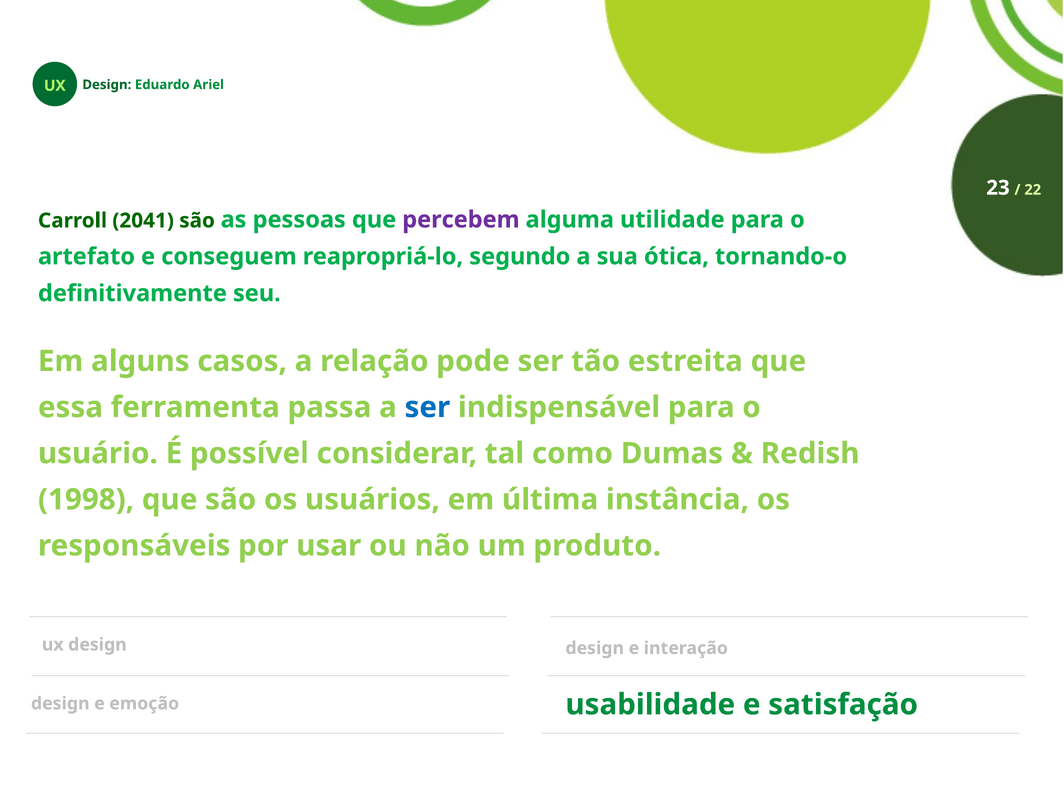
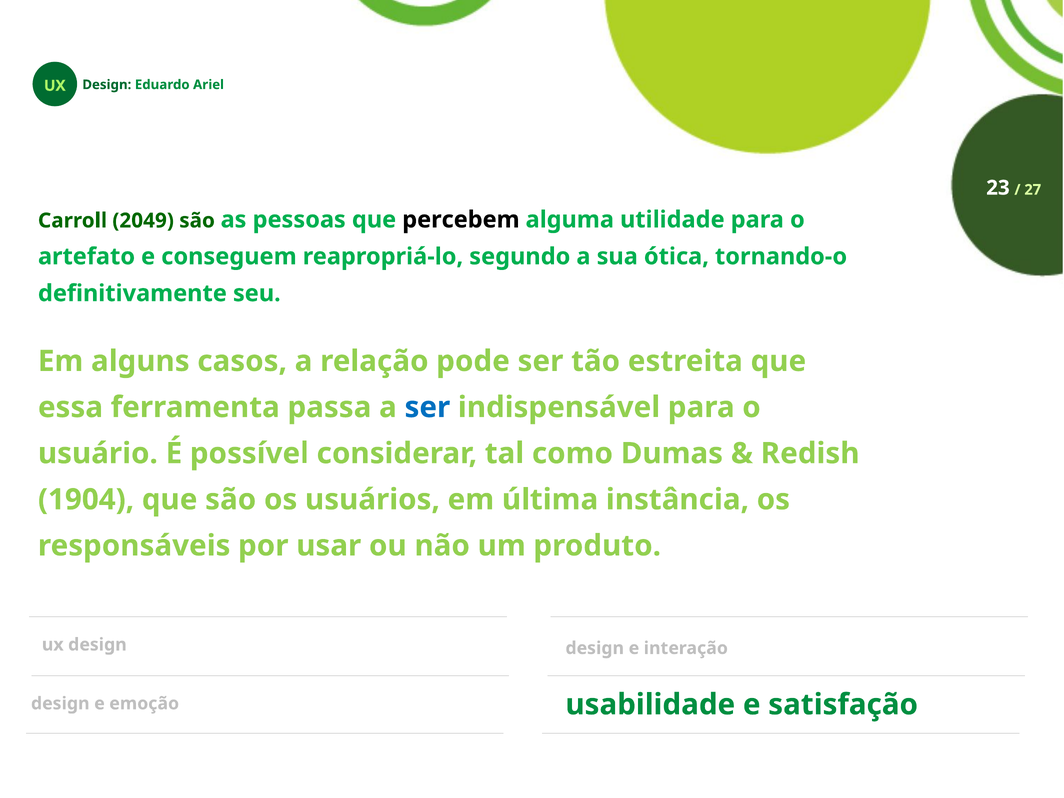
22: 22 -> 27 (1033, 190)
2041: 2041 -> 2049 (143, 221)
percebem colour: purple -> black (461, 220)
1998: 1998 -> 1904 (86, 500)
